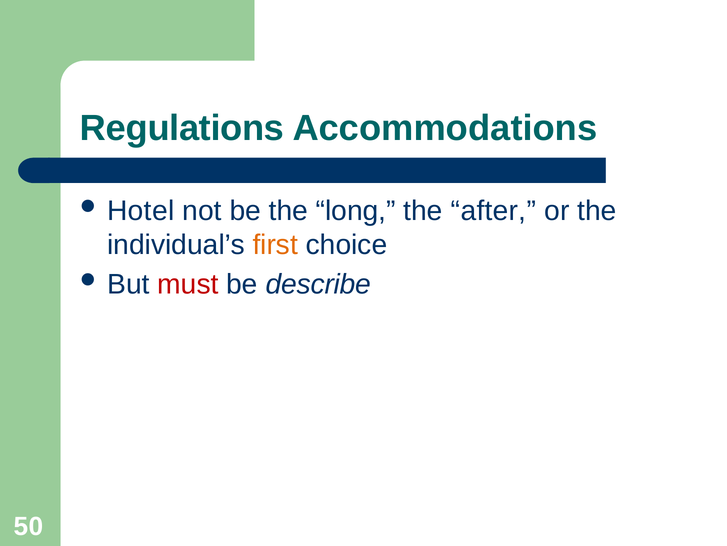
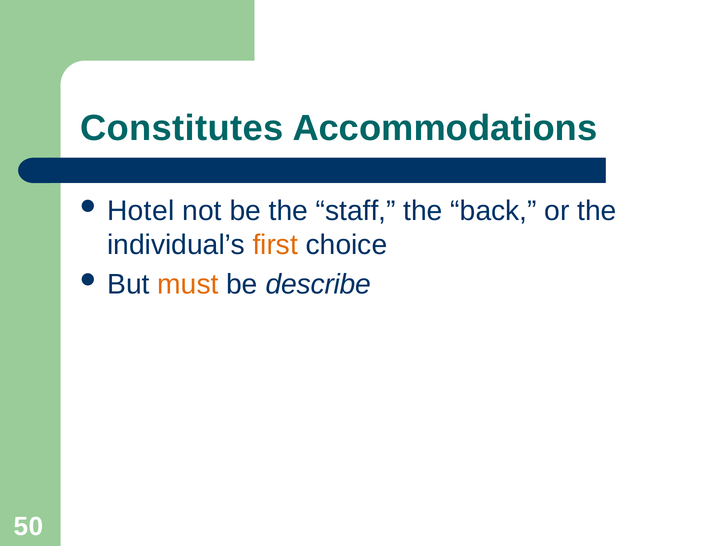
Regulations: Regulations -> Constitutes (182, 128)
long: long -> staff (356, 210)
after: after -> back (494, 210)
must colour: red -> orange (188, 284)
